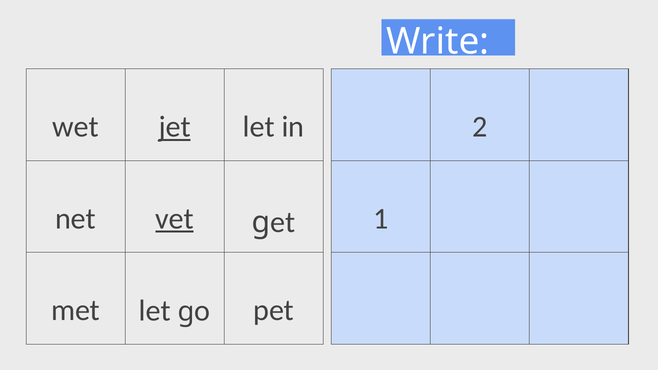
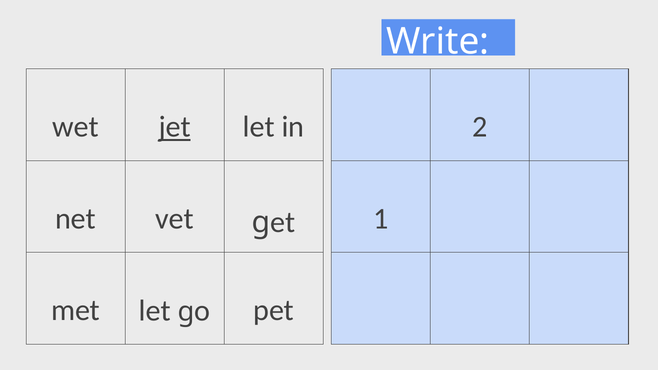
vet underline: present -> none (175, 219)
